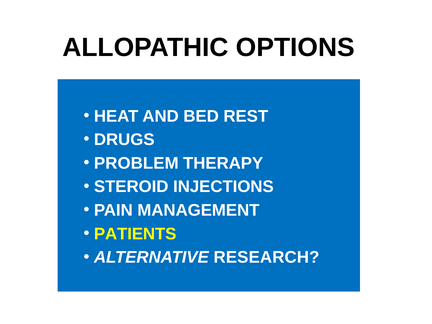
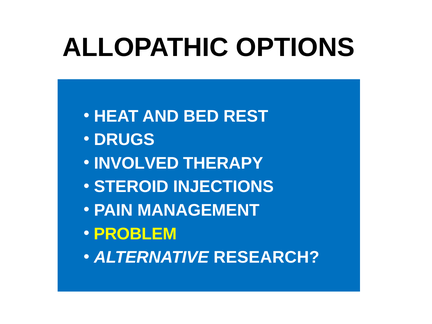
PROBLEM: PROBLEM -> INVOLVED (136, 163)
PATIENTS: PATIENTS -> PROBLEM (135, 234)
